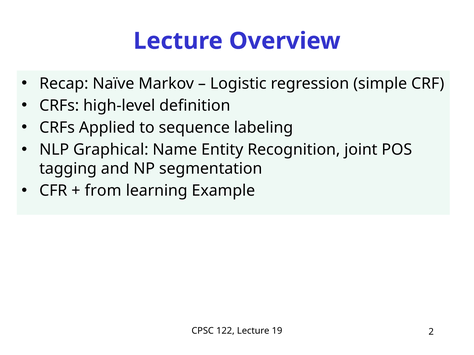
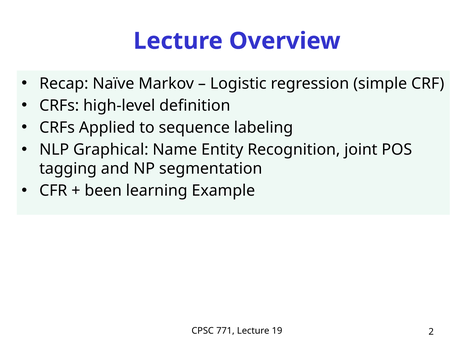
from: from -> been (103, 191)
122: 122 -> 771 (225, 331)
